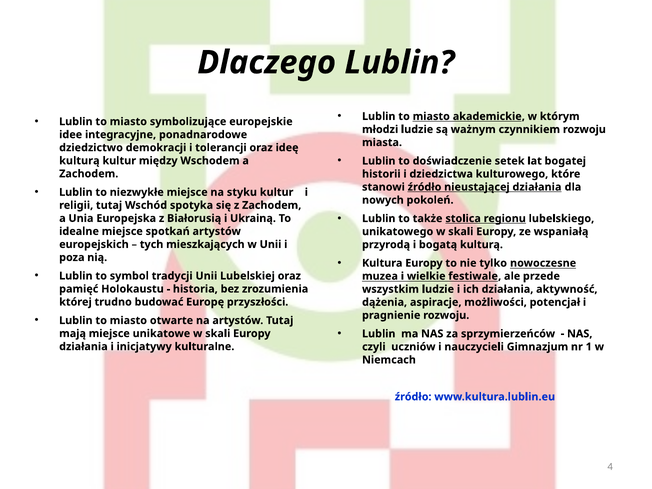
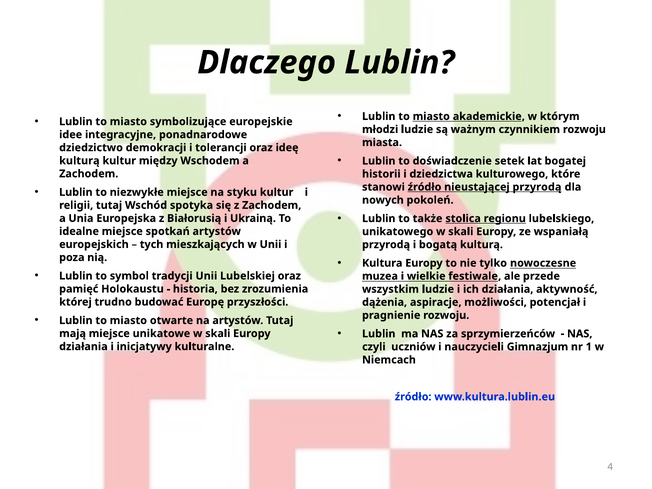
nieustającej działania: działania -> przyrodą (537, 187)
